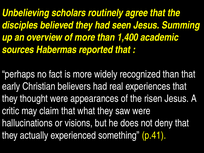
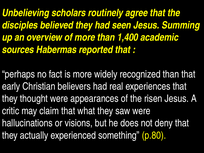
p.41: p.41 -> p.80 (154, 135)
